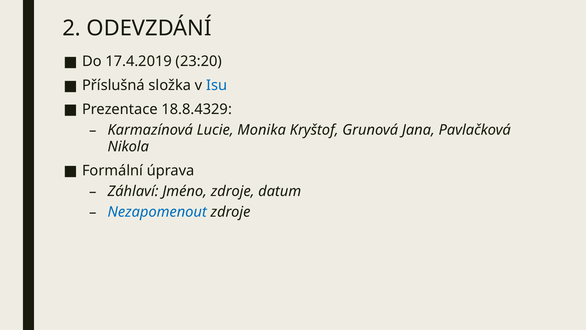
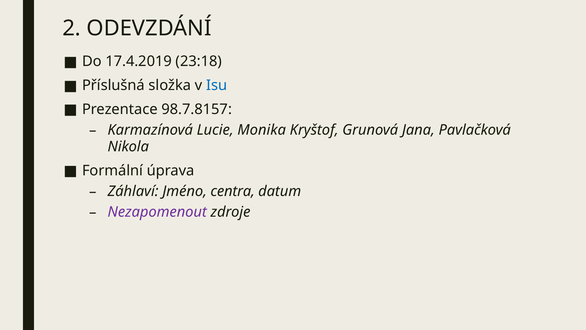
23:20: 23:20 -> 23:18 (199, 61)
18.8.4329: 18.8.4329 -> 98.7.8157 (197, 109)
Jméno zdroje: zdroje -> centra (233, 191)
Nezapomenout colour: blue -> purple (157, 212)
